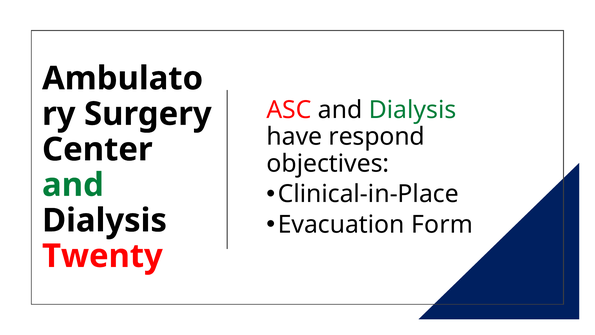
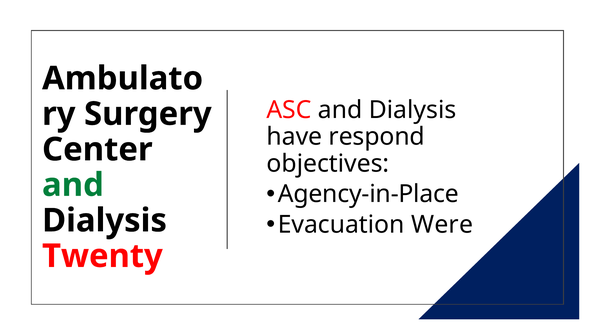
Dialysis colour: green -> black (413, 110)
Clinical-in-Place: Clinical-in-Place -> Agency-in-Place (368, 194)
Form: Form -> Were (442, 224)
